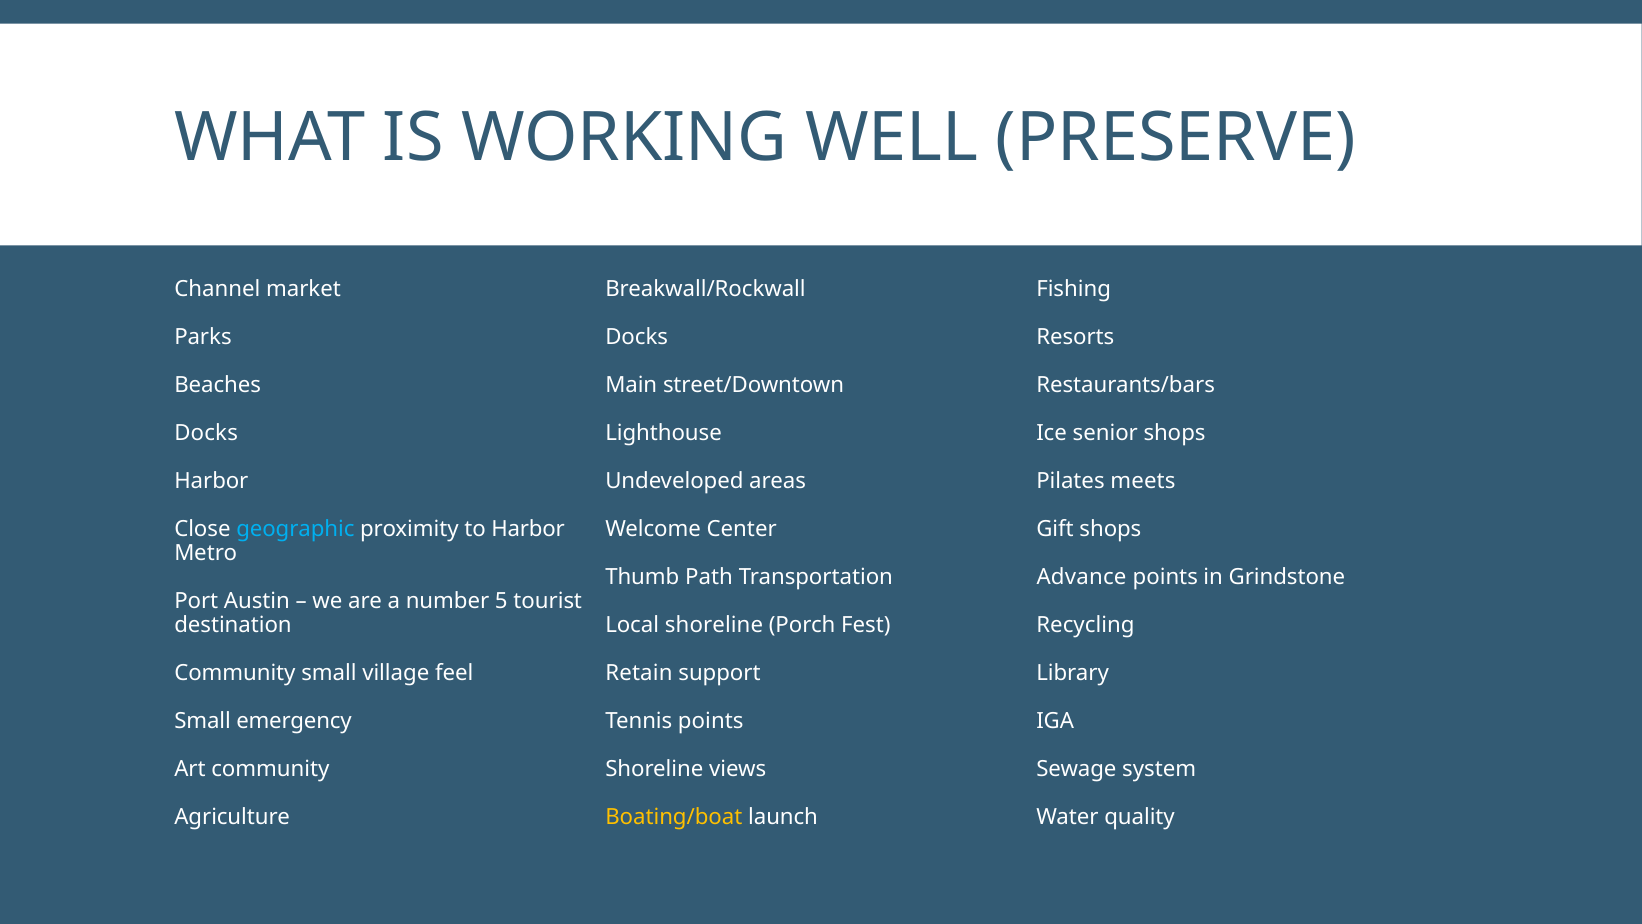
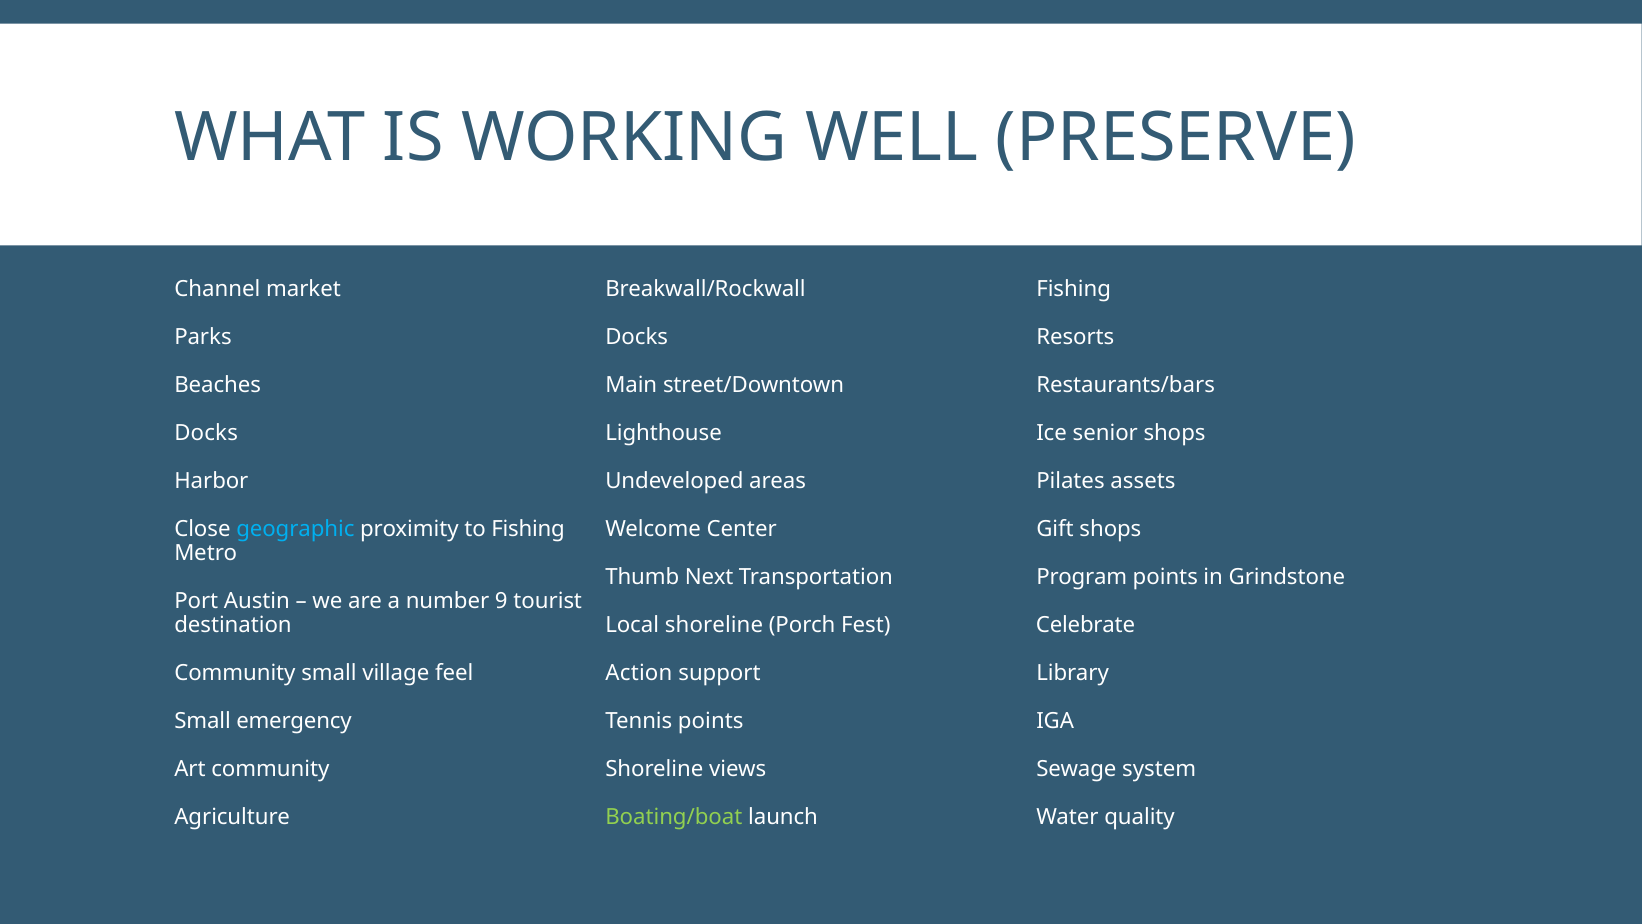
meets: meets -> assets (1143, 481)
to Harbor: Harbor -> Fishing (528, 529)
Path: Path -> Next (709, 577)
Advance: Advance -> Program (1082, 577)
5: 5 -> 9 (501, 601)
Recycling: Recycling -> Celebrate (1086, 625)
Retain: Retain -> Action (639, 673)
Boating/boat colour: yellow -> light green (674, 817)
